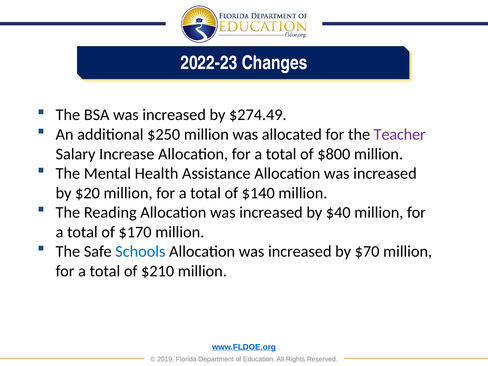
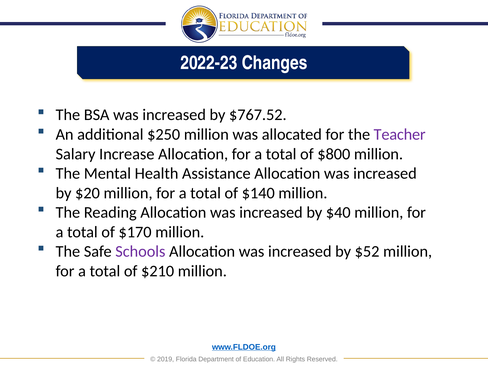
$274.49: $274.49 -> $767.52 (258, 115)
Schools colour: blue -> purple (140, 252)
$70: $70 -> $52 (367, 252)
